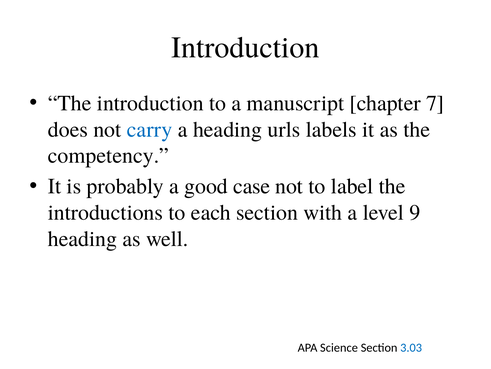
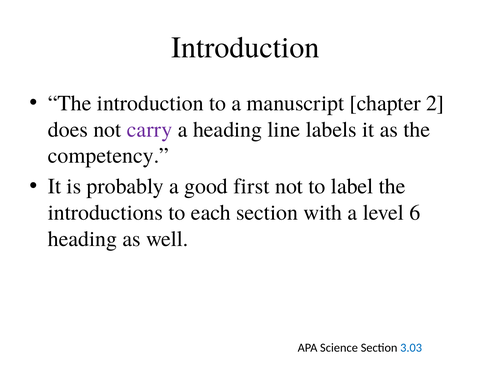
7: 7 -> 2 (435, 103)
carry colour: blue -> purple (149, 129)
urls: urls -> line (284, 129)
case: case -> first (251, 186)
9: 9 -> 6 (415, 212)
